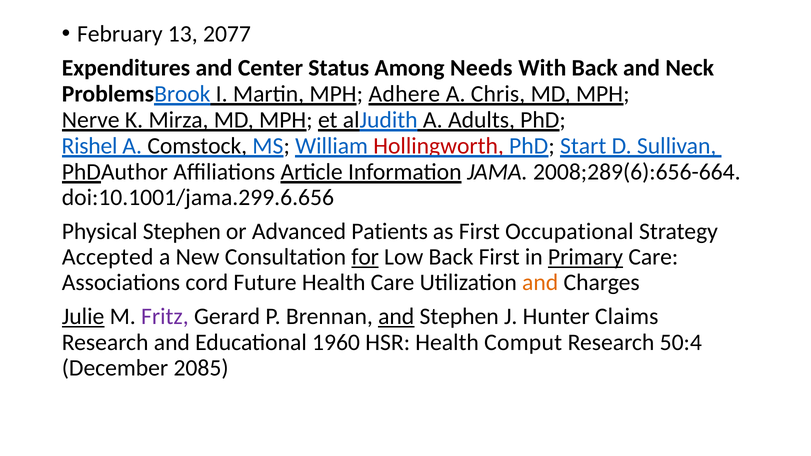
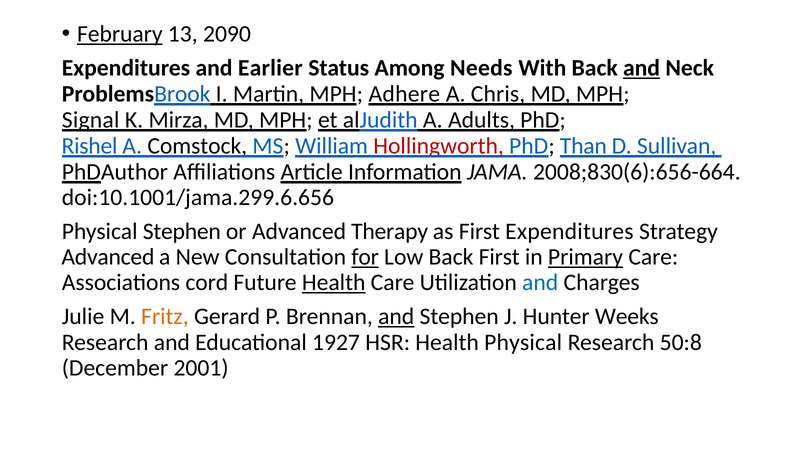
February underline: none -> present (120, 34)
2077: 2077 -> 2090 (227, 34)
Center: Center -> Earlier (270, 68)
and underline: none -> present (642, 68)
Nerve: Nerve -> Signal (91, 120)
Start: Start -> Than (583, 146)
2008;289(6):656-664: 2008;289(6):656-664 -> 2008;830(6):656-664 (637, 172)
Patients: Patients -> Therapy (390, 232)
First Occupational: Occupational -> Expenditures (569, 232)
Accepted: Accepted -> Advanced (108, 257)
Health underline: none -> present (334, 283)
and colour: orange -> blue (540, 283)
Julie underline: present -> none (83, 317)
Fritz colour: purple -> orange (165, 317)
Claims: Claims -> Weeks (627, 317)
1960: 1960 -> 1927 (336, 342)
Health Comput: Comput -> Physical (523, 342)
50:4: 50:4 -> 50:8 (681, 342)
2085: 2085 -> 2001 (201, 368)
